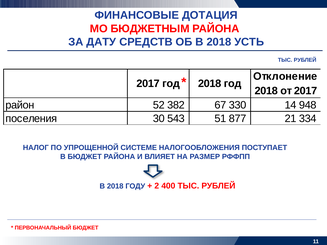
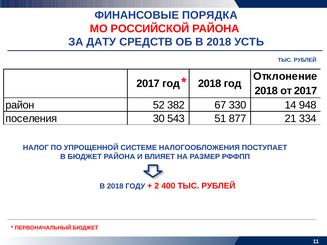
ДОТАЦИЯ: ДОТАЦИЯ -> ПОРЯДКА (210, 15)
БЮДЖЕТНЫМ: БЮДЖЕТНЫМ -> РОССИЙСКОЙ (150, 29)
